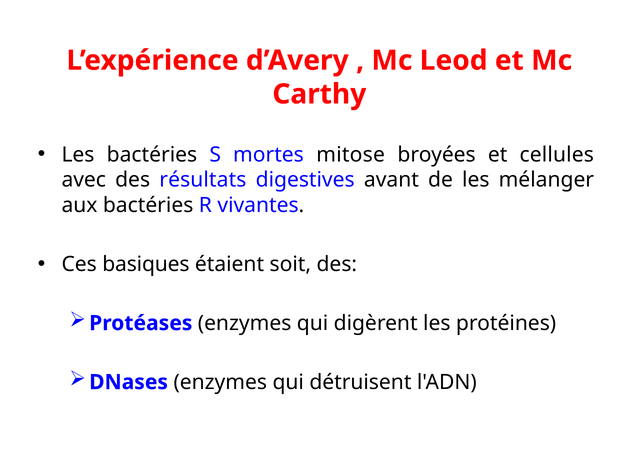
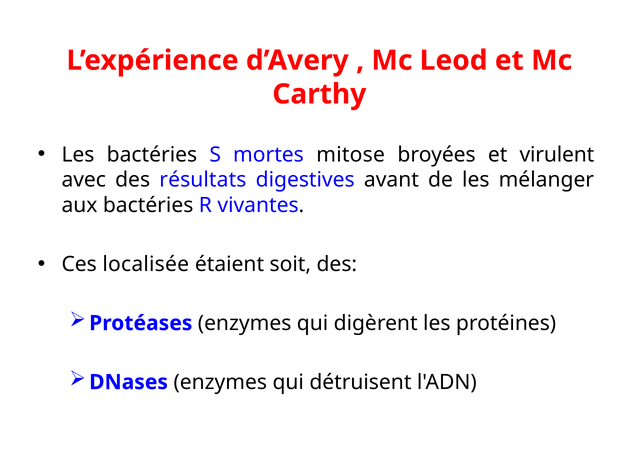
cellules: cellules -> virulent (557, 155)
basiques: basiques -> localisée (146, 264)
